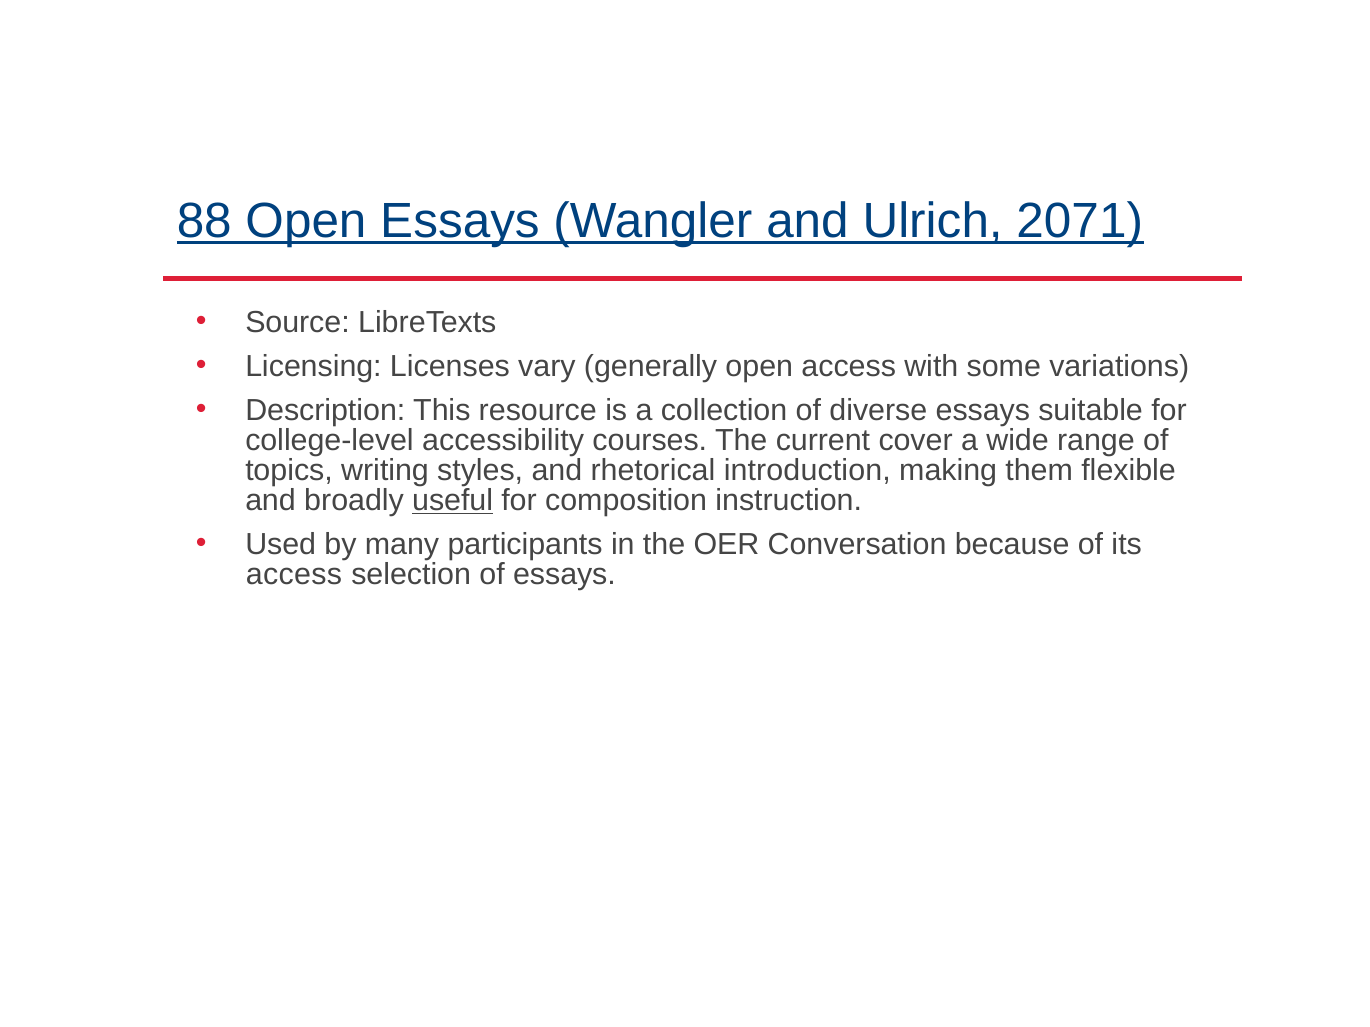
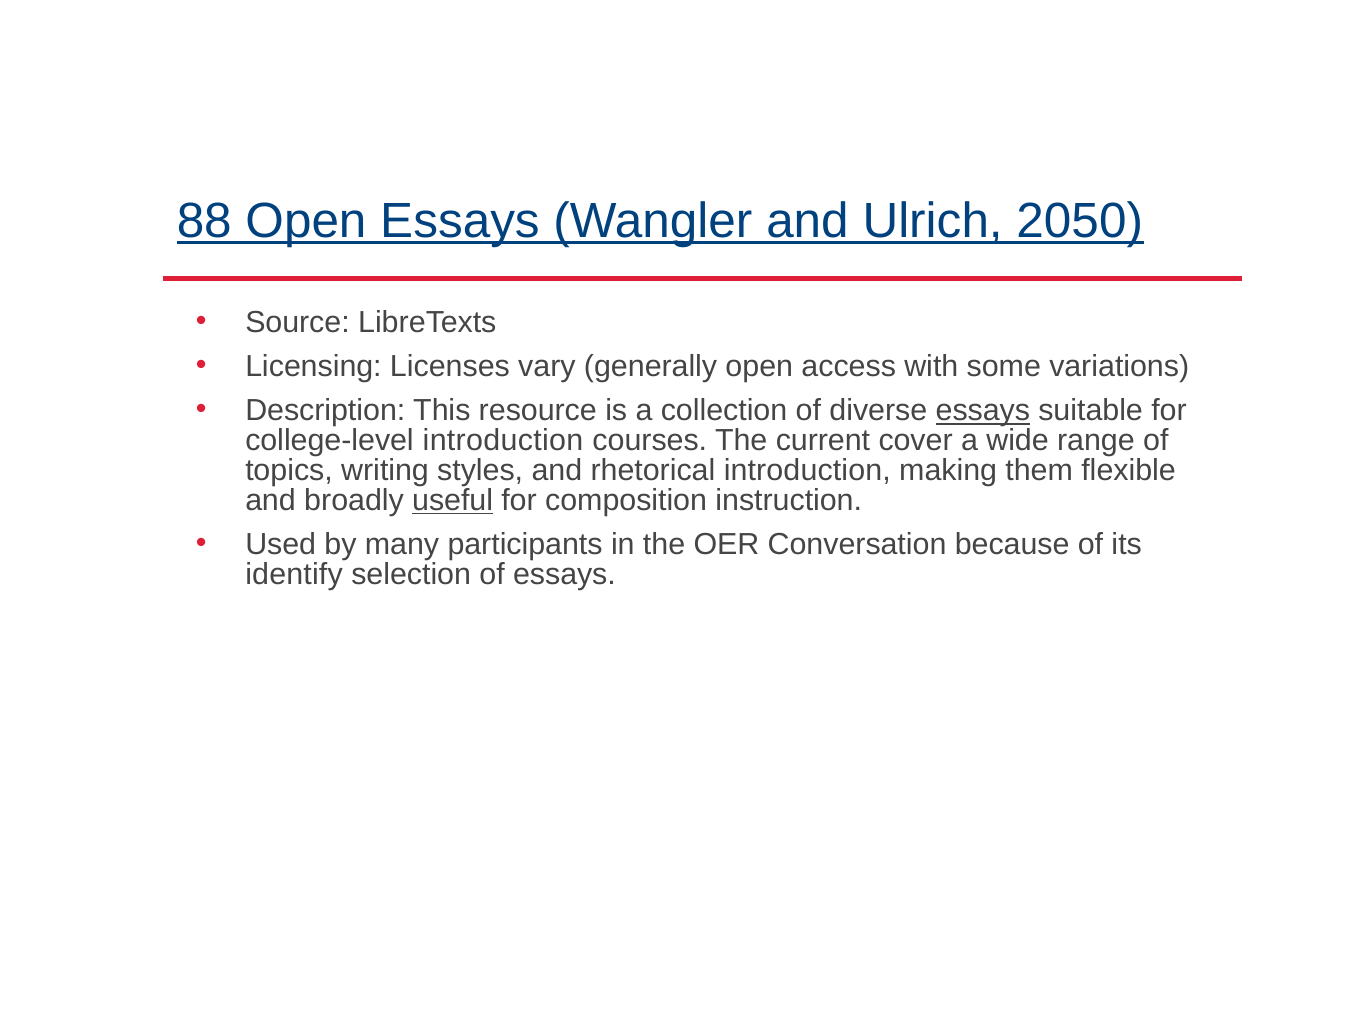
2071: 2071 -> 2050 (1080, 221)
essays underline: none -> present (983, 411)
college-level accessibility: accessibility -> introduction (503, 441)
access: access -> identify (294, 575)
